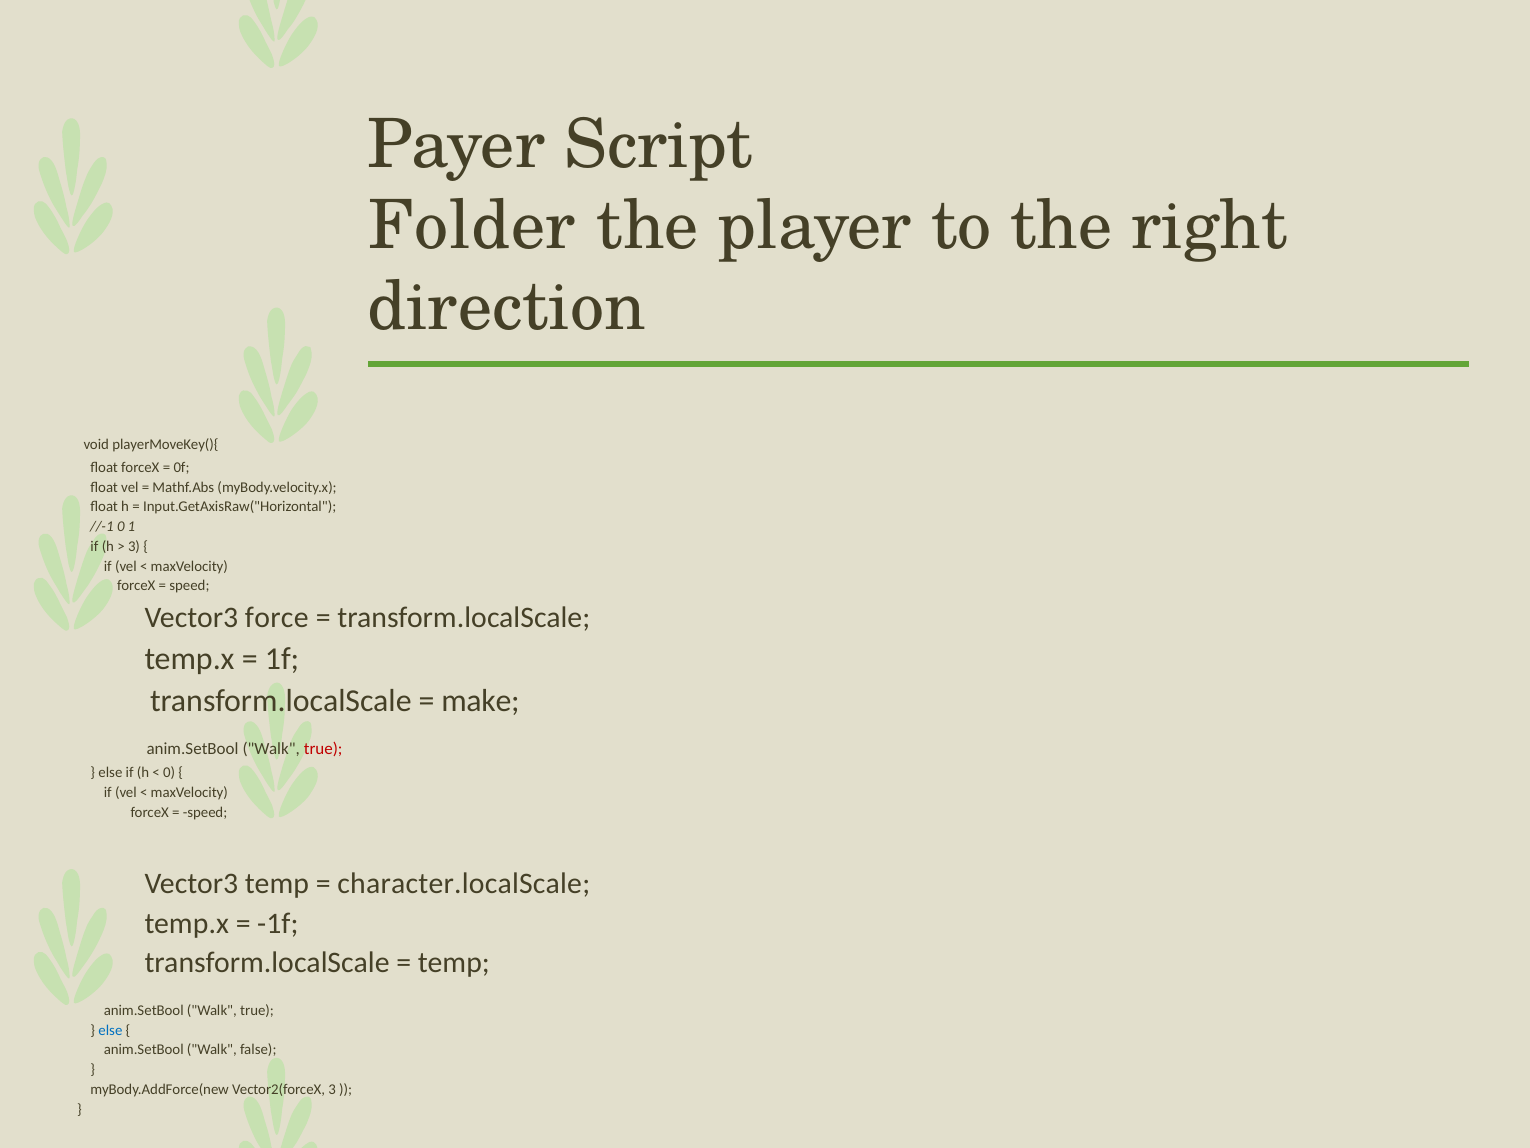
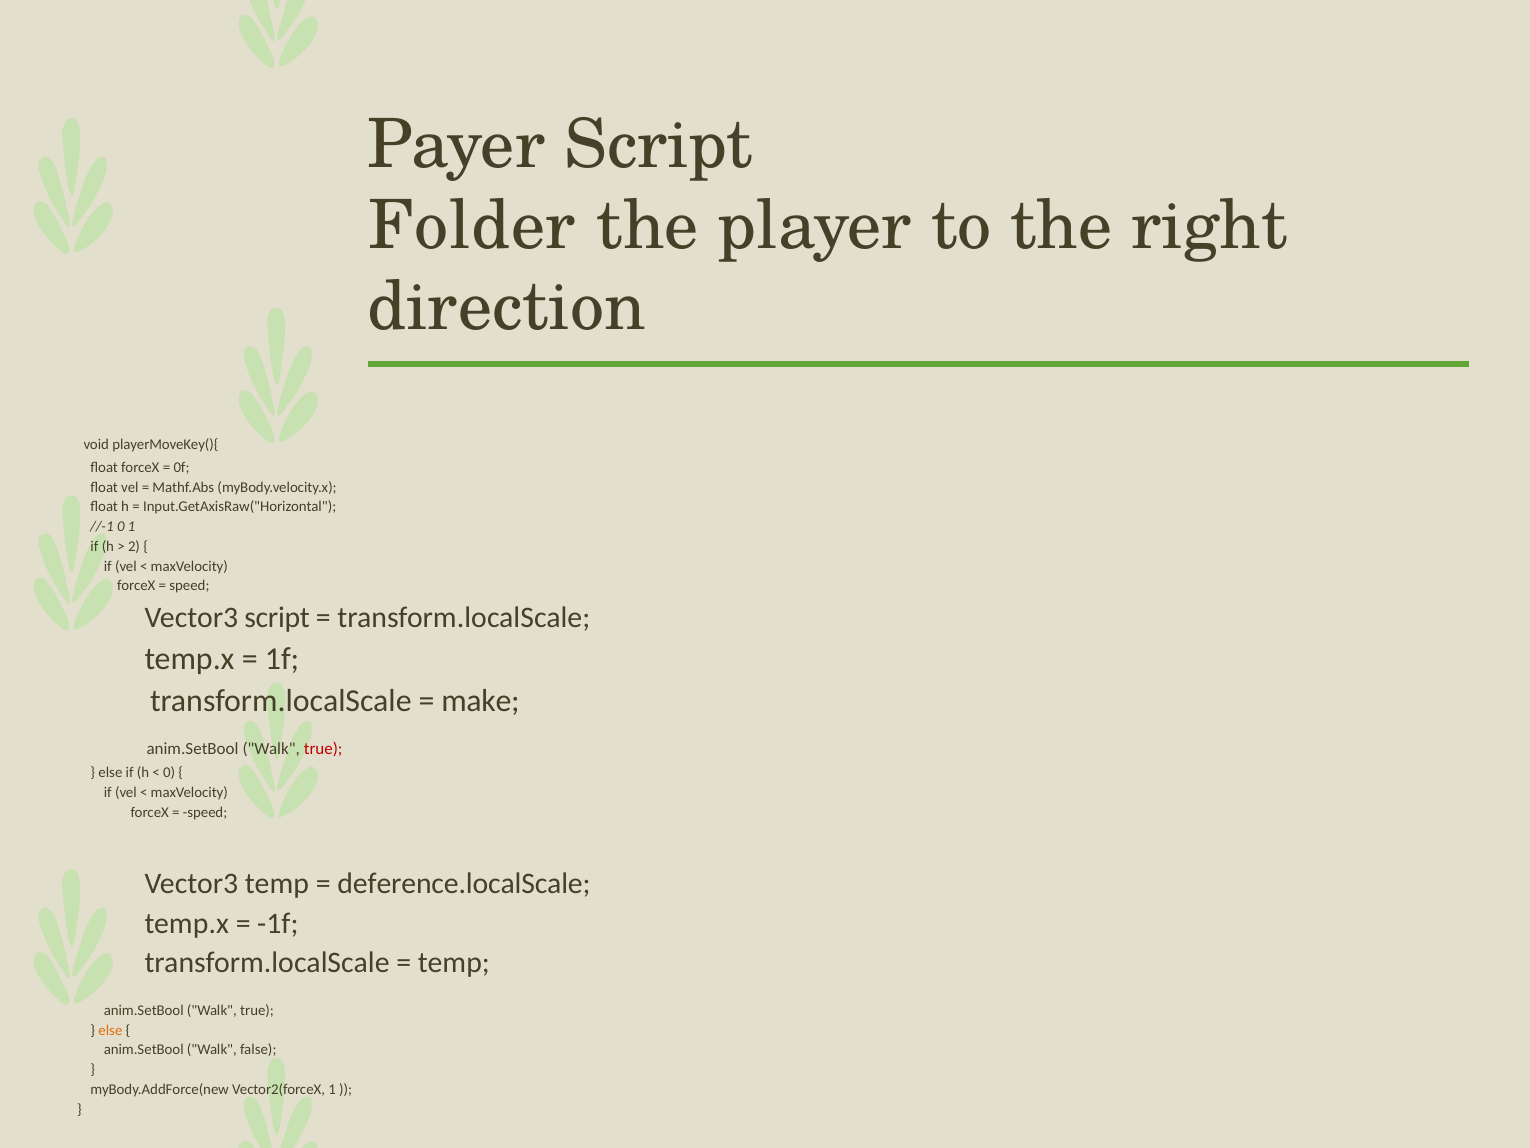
3: 3 -> 2 (134, 546)
Vector3 force: force -> script (277, 617)
character.localScale: character.localScale -> deference.localScale (464, 883)
else colour: blue -> orange (110, 1030)
Vector2(forceX 3: 3 -> 1 (332, 1089)
